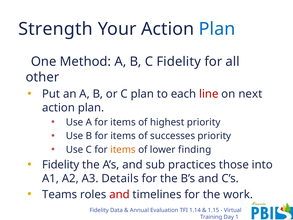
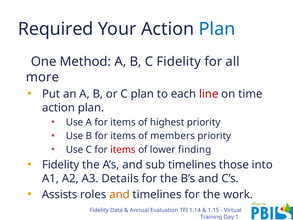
Strength: Strength -> Required (56, 29)
other: other -> more (42, 77)
next: next -> time (250, 94)
successes: successes -> members (173, 136)
items colour: orange -> red (123, 149)
sub practices: practices -> timelines (192, 165)
Teams: Teams -> Assists (60, 194)
and colour: red -> orange (119, 194)
